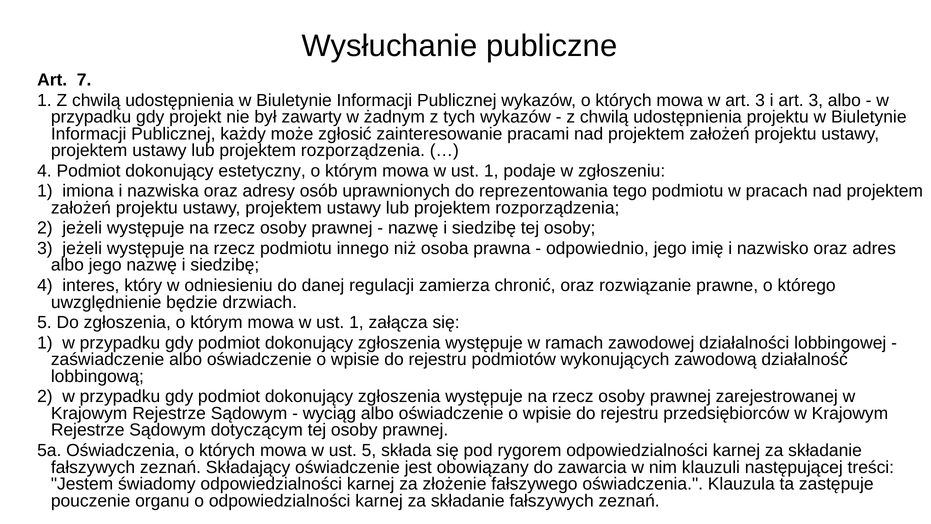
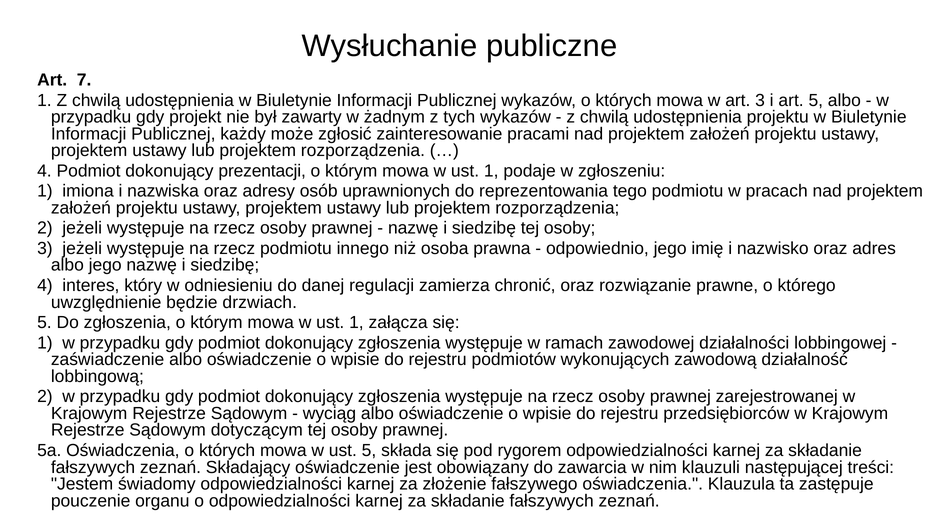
i art 3: 3 -> 5 (816, 100)
estetyczny: estetyczny -> prezentacji (262, 171)
